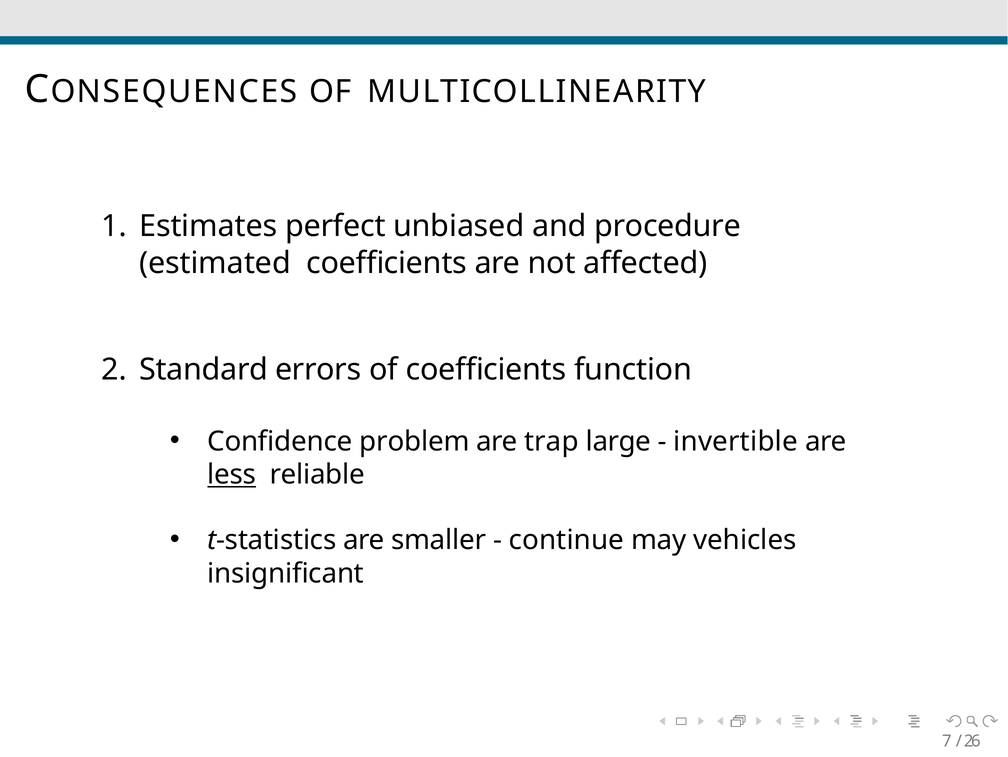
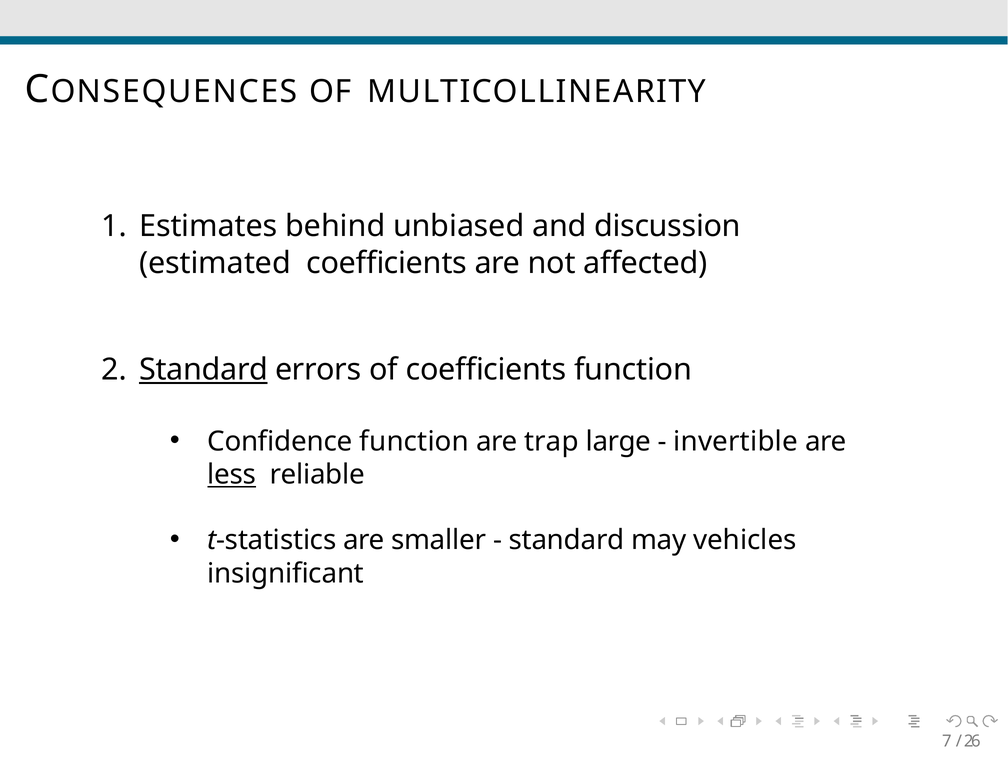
perfect: perfect -> behind (335, 226)
procedure: procedure -> discussion (667, 226)
Standard underline: none -> present (204, 370)
Confidence problem: problem -> function (414, 441)
continue: continue -> standard (567, 540)
